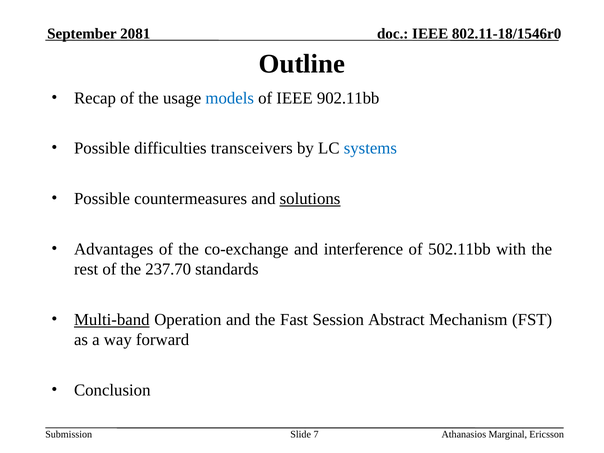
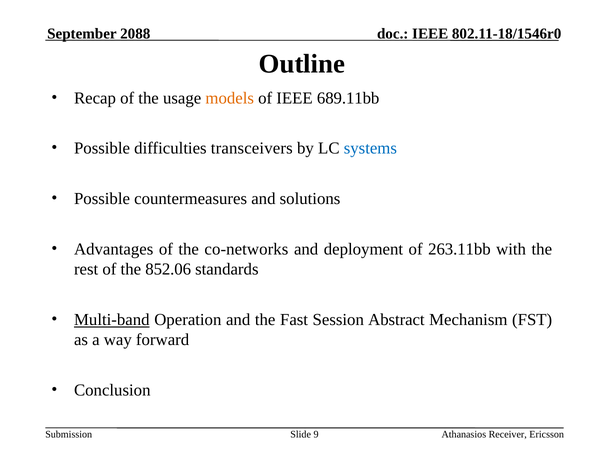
2081: 2081 -> 2088 (135, 34)
models colour: blue -> orange (230, 98)
902.11bb: 902.11bb -> 689.11bb (348, 98)
solutions underline: present -> none (310, 199)
co-exchange: co-exchange -> co-networks (246, 249)
interference: interference -> deployment (363, 249)
502.11bb: 502.11bb -> 263.11bb (459, 249)
237.70: 237.70 -> 852.06 (168, 269)
7: 7 -> 9 (316, 434)
Marginal: Marginal -> Receiver (508, 434)
